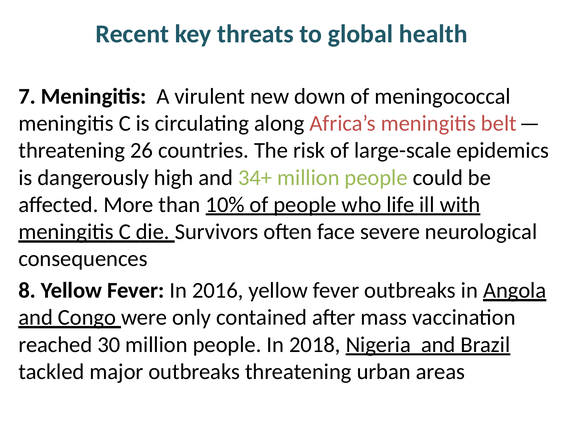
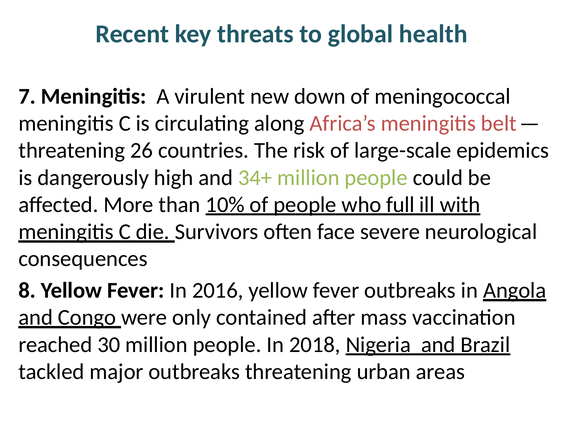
life: life -> full (400, 205)
